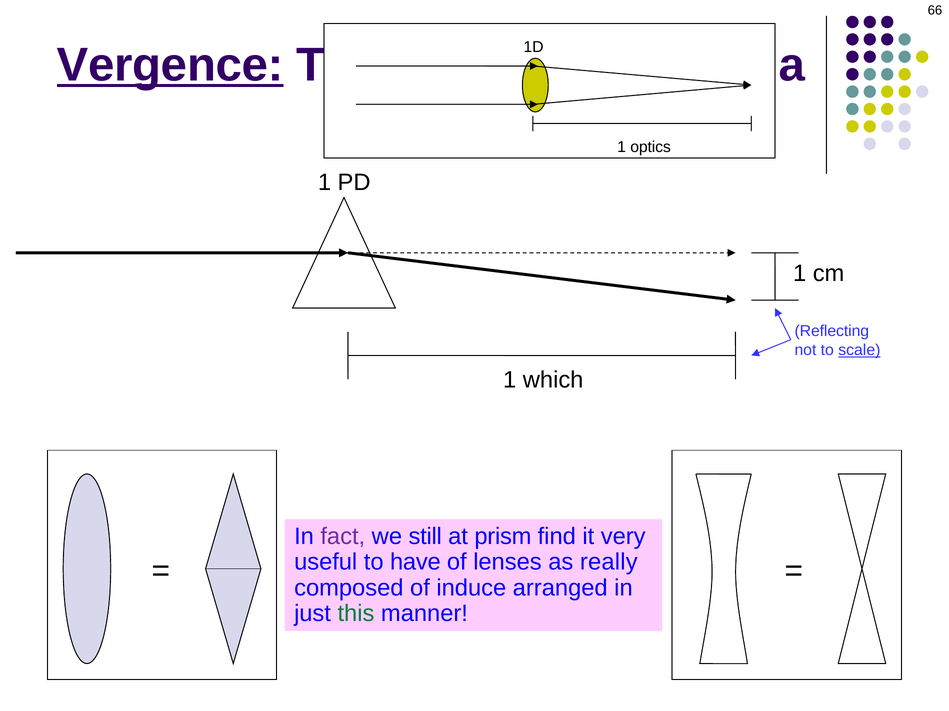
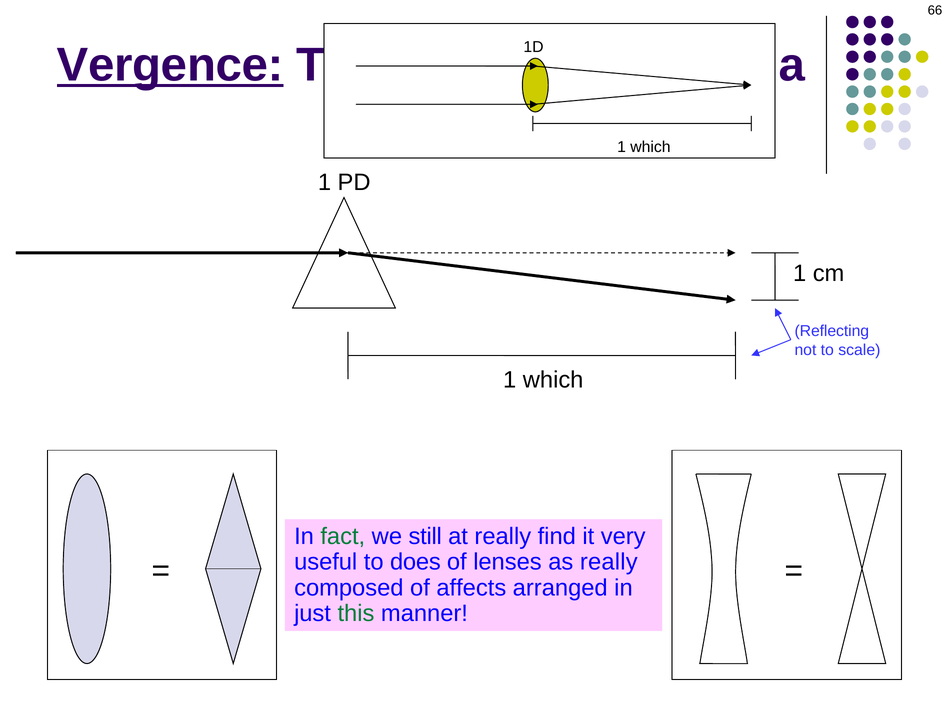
optics: optics -> which (650, 147)
scale underline: present -> none (859, 351)
fact colour: purple -> green (343, 537)
at prism: prism -> really (503, 537)
have: have -> does (415, 563)
induce: induce -> affects (471, 588)
